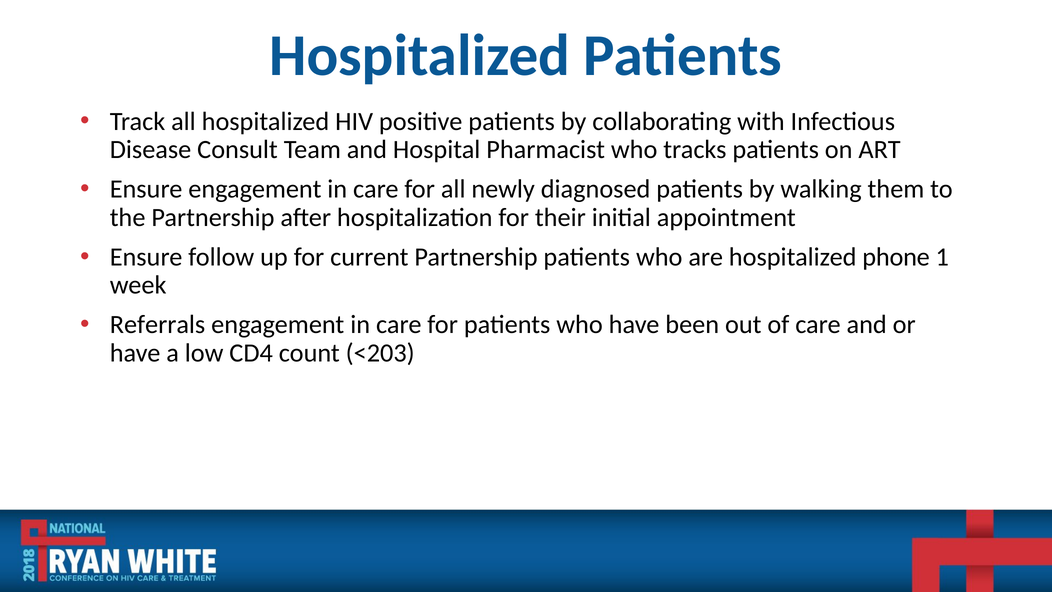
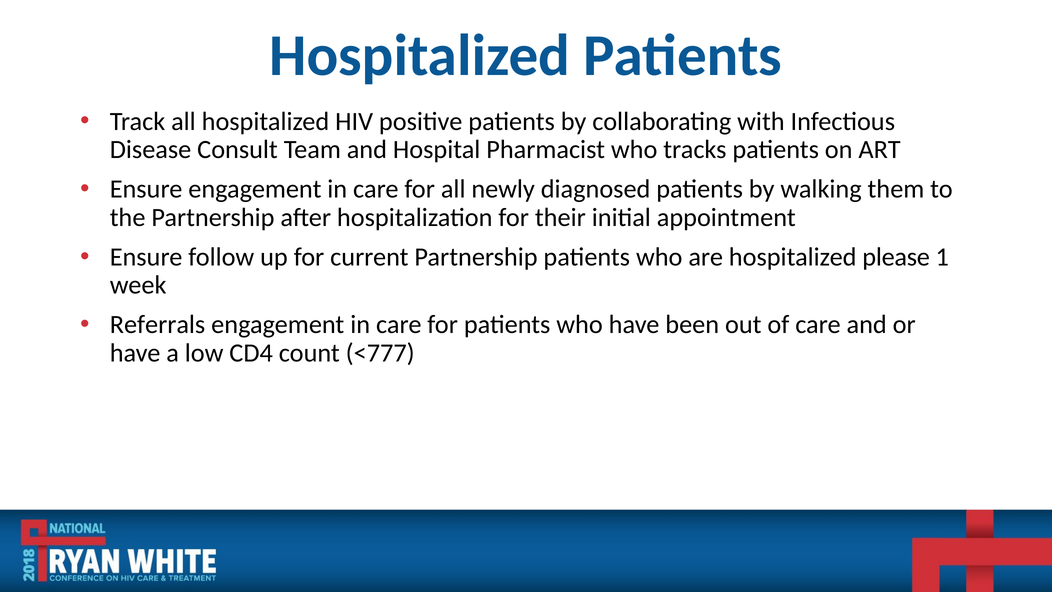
phone: phone -> please (896, 257)
<203: <203 -> <777 (380, 353)
